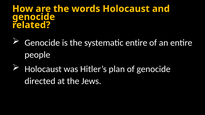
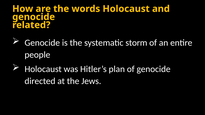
systematic entire: entire -> storm (136, 43)
